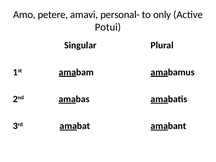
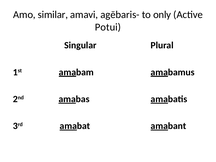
petere: petere -> similar (53, 15)
personal-: personal- -> agēbaris- (120, 15)
